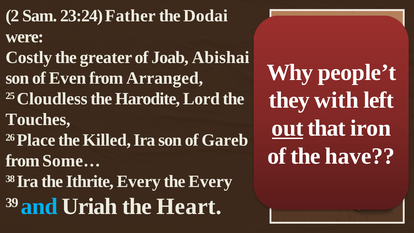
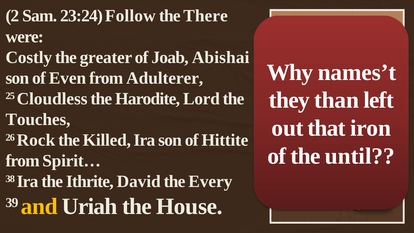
Father: Father -> Follow (130, 16)
Dodai: Dodai -> There (206, 16)
people’t: people’t -> names’t (357, 72)
Arranged: Arranged -> Adulterer (165, 78)
with: with -> than (337, 100)
out underline: present -> none (288, 128)
Place: Place -> Rock (36, 140)
Gareb: Gareb -> Hittite (225, 140)
have: have -> until (360, 156)
Some…: Some… -> Spirit… (72, 161)
Ithrite Every: Every -> David (139, 181)
and colour: light blue -> yellow (39, 206)
Heart: Heart -> House (189, 206)
